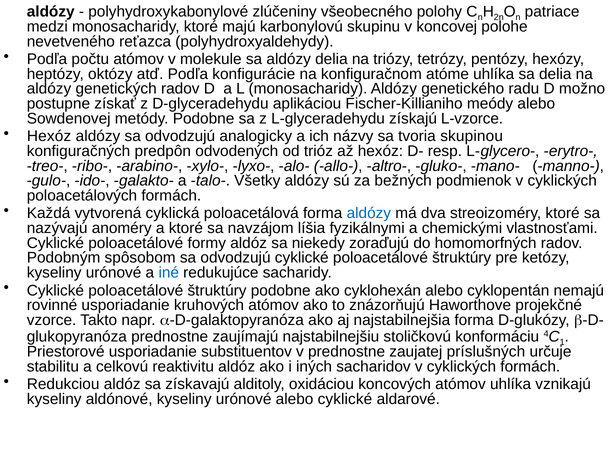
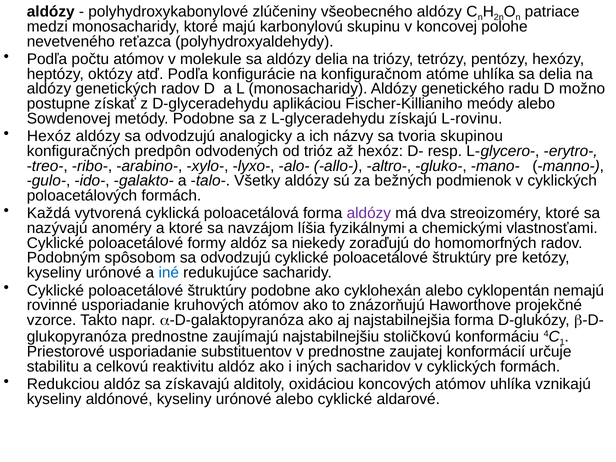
všeobecného polohy: polohy -> aldózy (439, 11)
L-vzorce: L-vzorce -> L-rovinu (472, 118)
aldózy colour: blue -> purple (369, 213)
príslušných: príslušných -> konformácií (486, 352)
